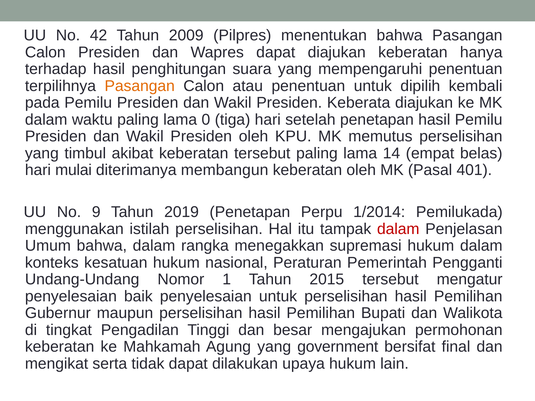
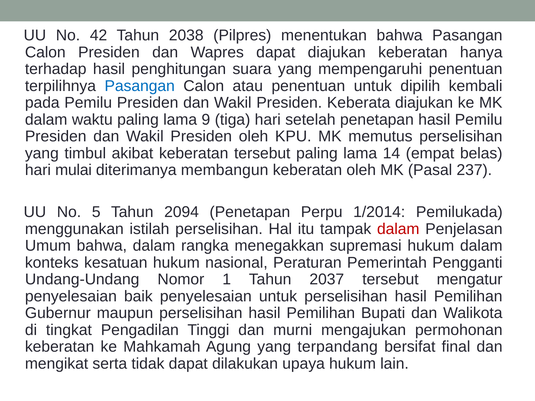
2009: 2009 -> 2038 (186, 35)
Pasangan colour: orange -> blue (140, 86)
0: 0 -> 9 (206, 120)
401: 401 -> 237 (474, 170)
9: 9 -> 5 (96, 212)
2019: 2019 -> 2094 (182, 212)
2015: 2015 -> 2037 (327, 280)
besar: besar -> murni (293, 330)
government: government -> terpandang (338, 347)
